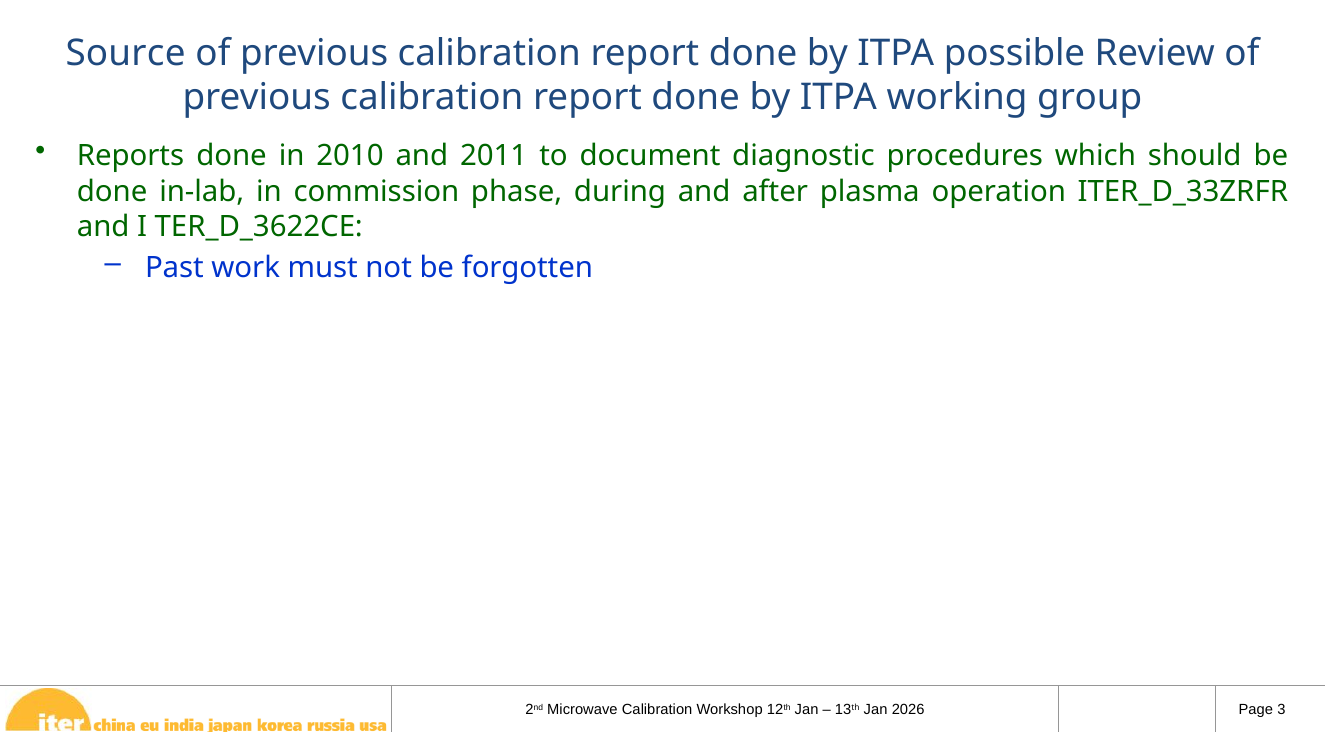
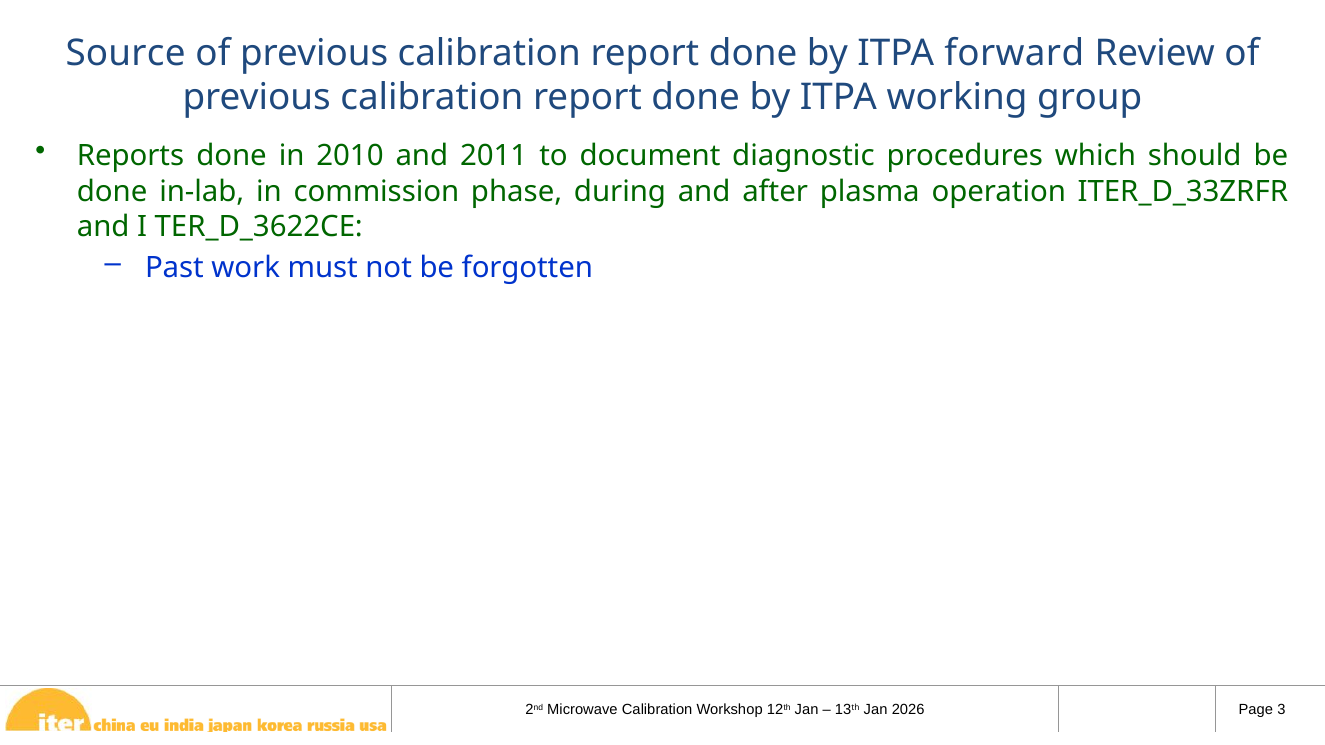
possible: possible -> forward (1014, 54)
